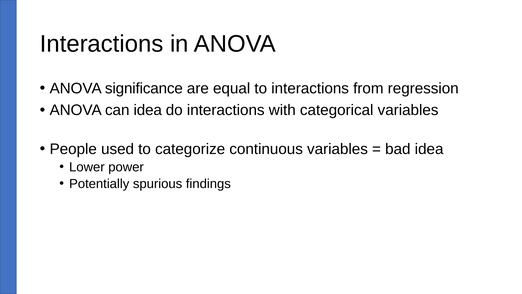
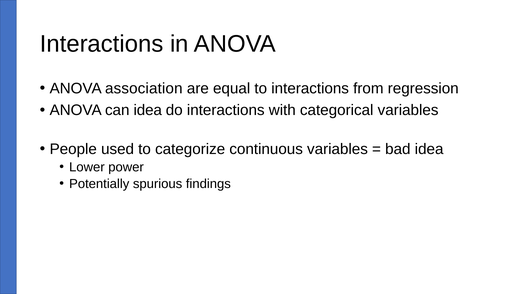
significance: significance -> association (144, 88)
